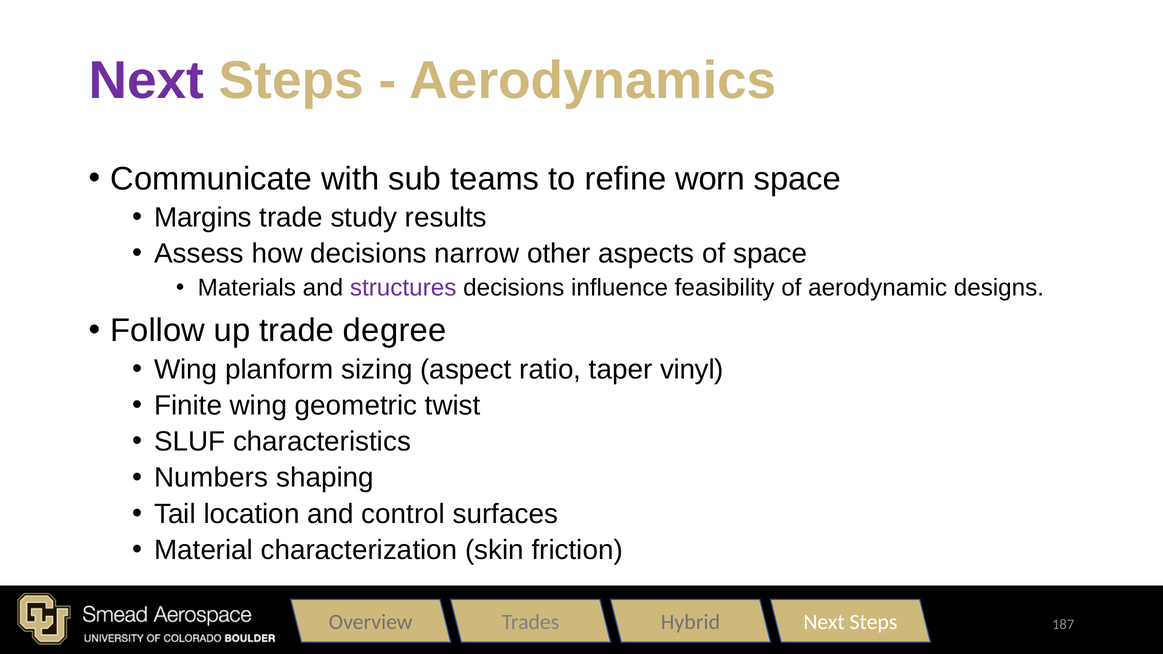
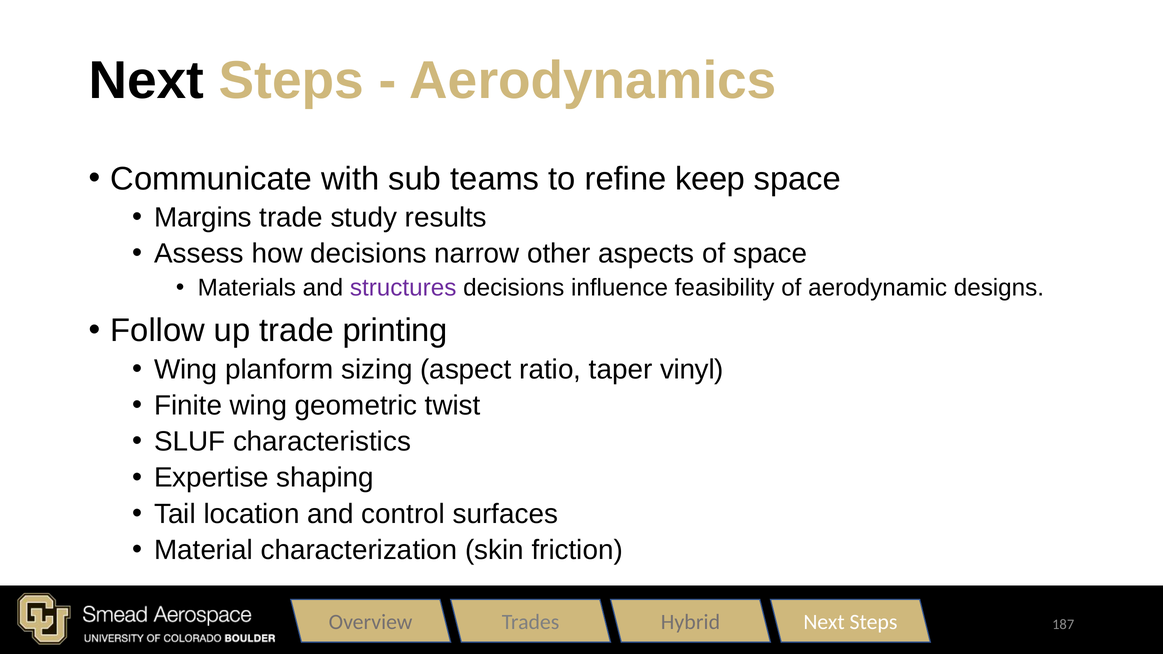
Next colour: purple -> black (146, 80)
worn: worn -> keep (710, 179)
degree: degree -> printing (395, 331)
Numbers: Numbers -> Expertise (211, 478)
